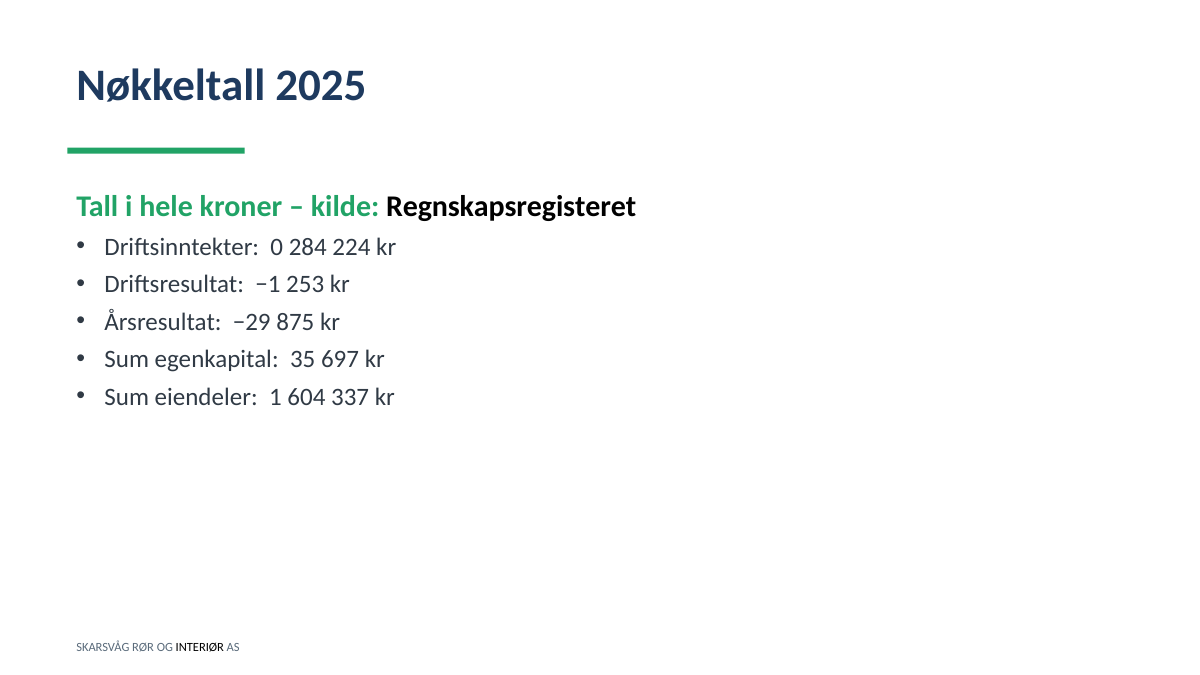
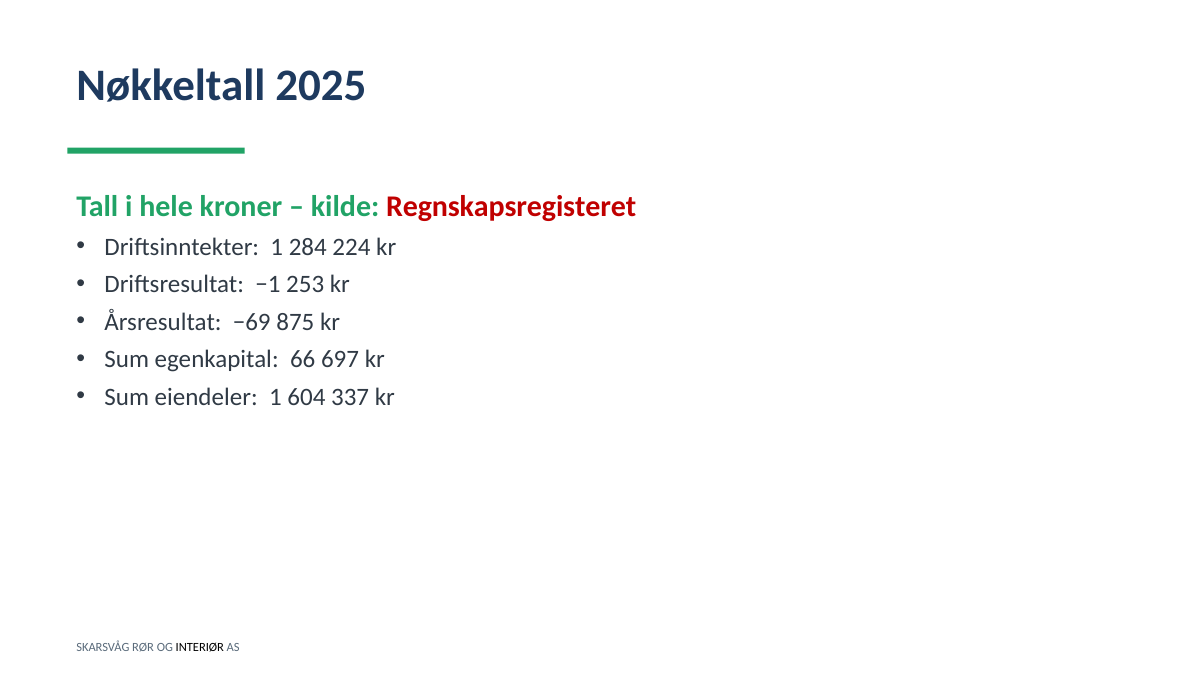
Regnskapsregisteret colour: black -> red (511, 207)
Driftsinntekter 0: 0 -> 1 (277, 247)
−29: −29 -> −69 (252, 322)
35: 35 -> 66 (303, 359)
